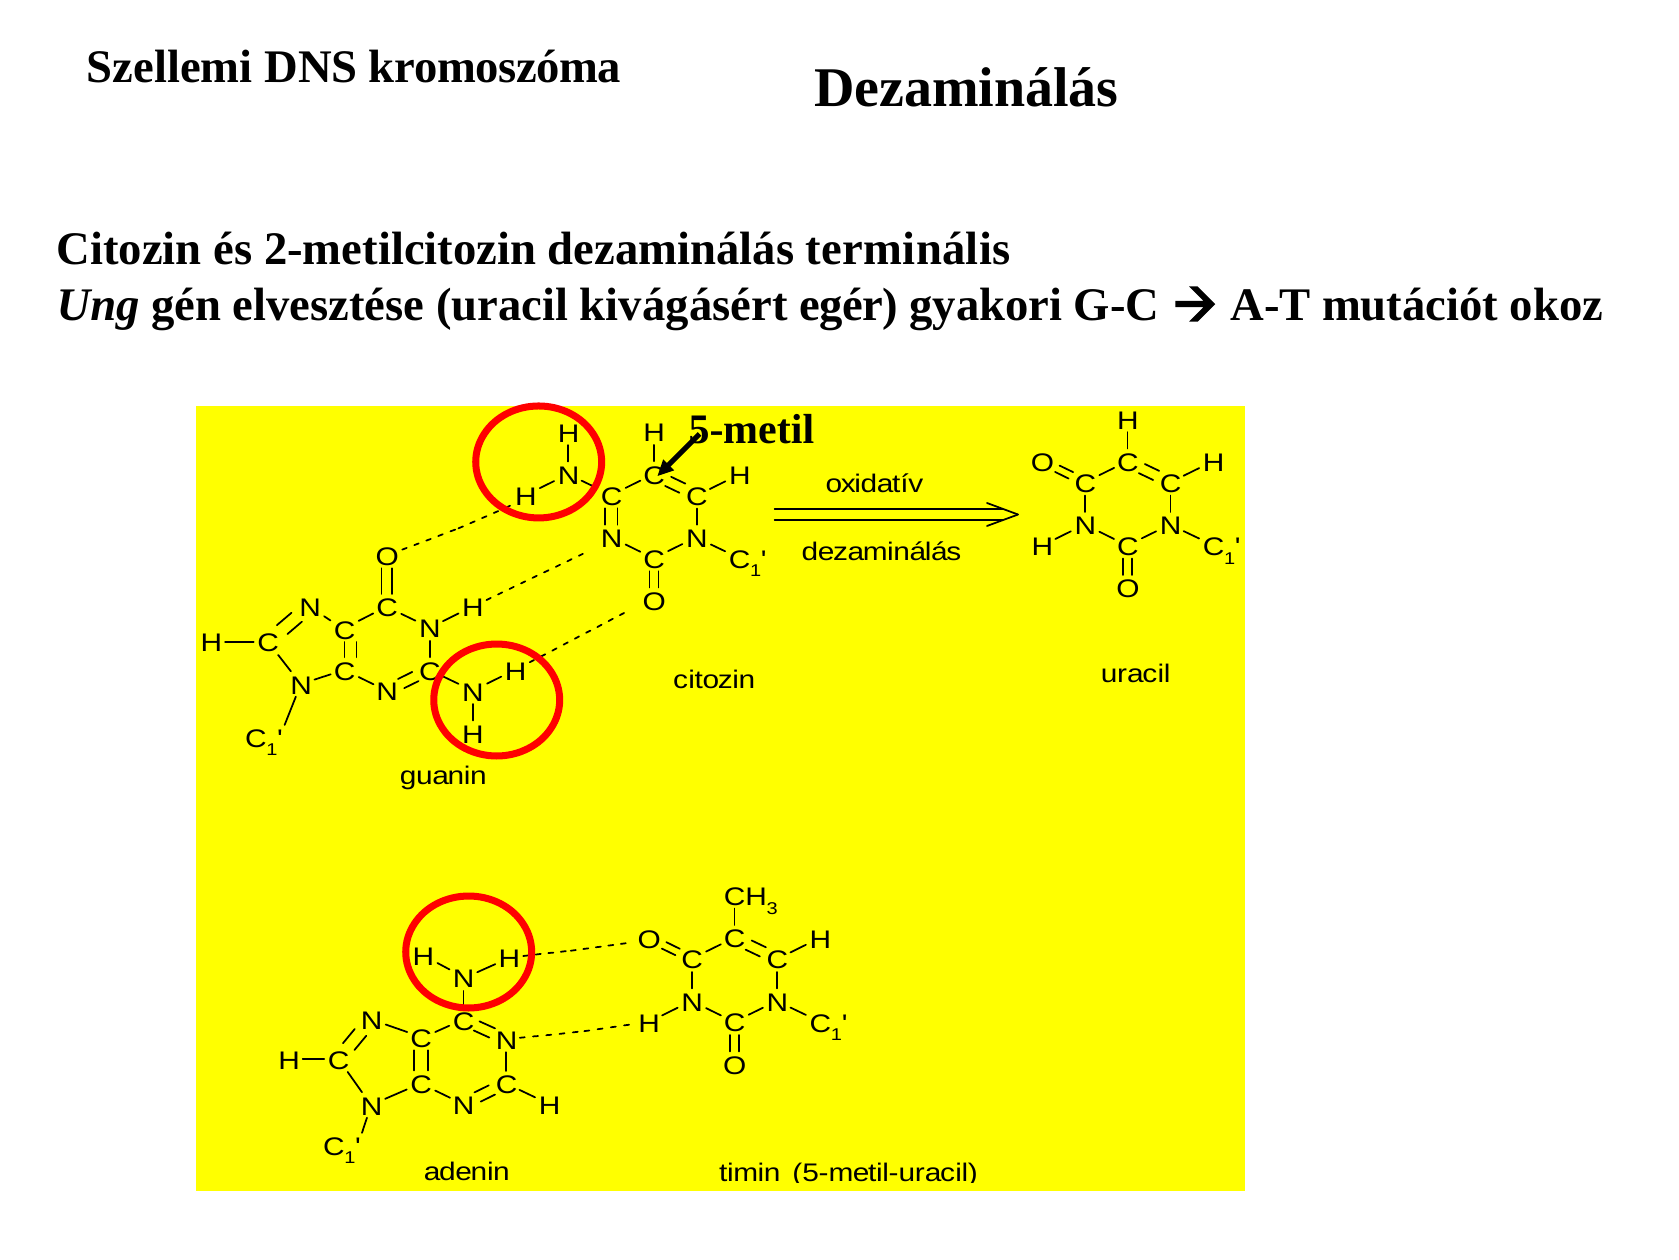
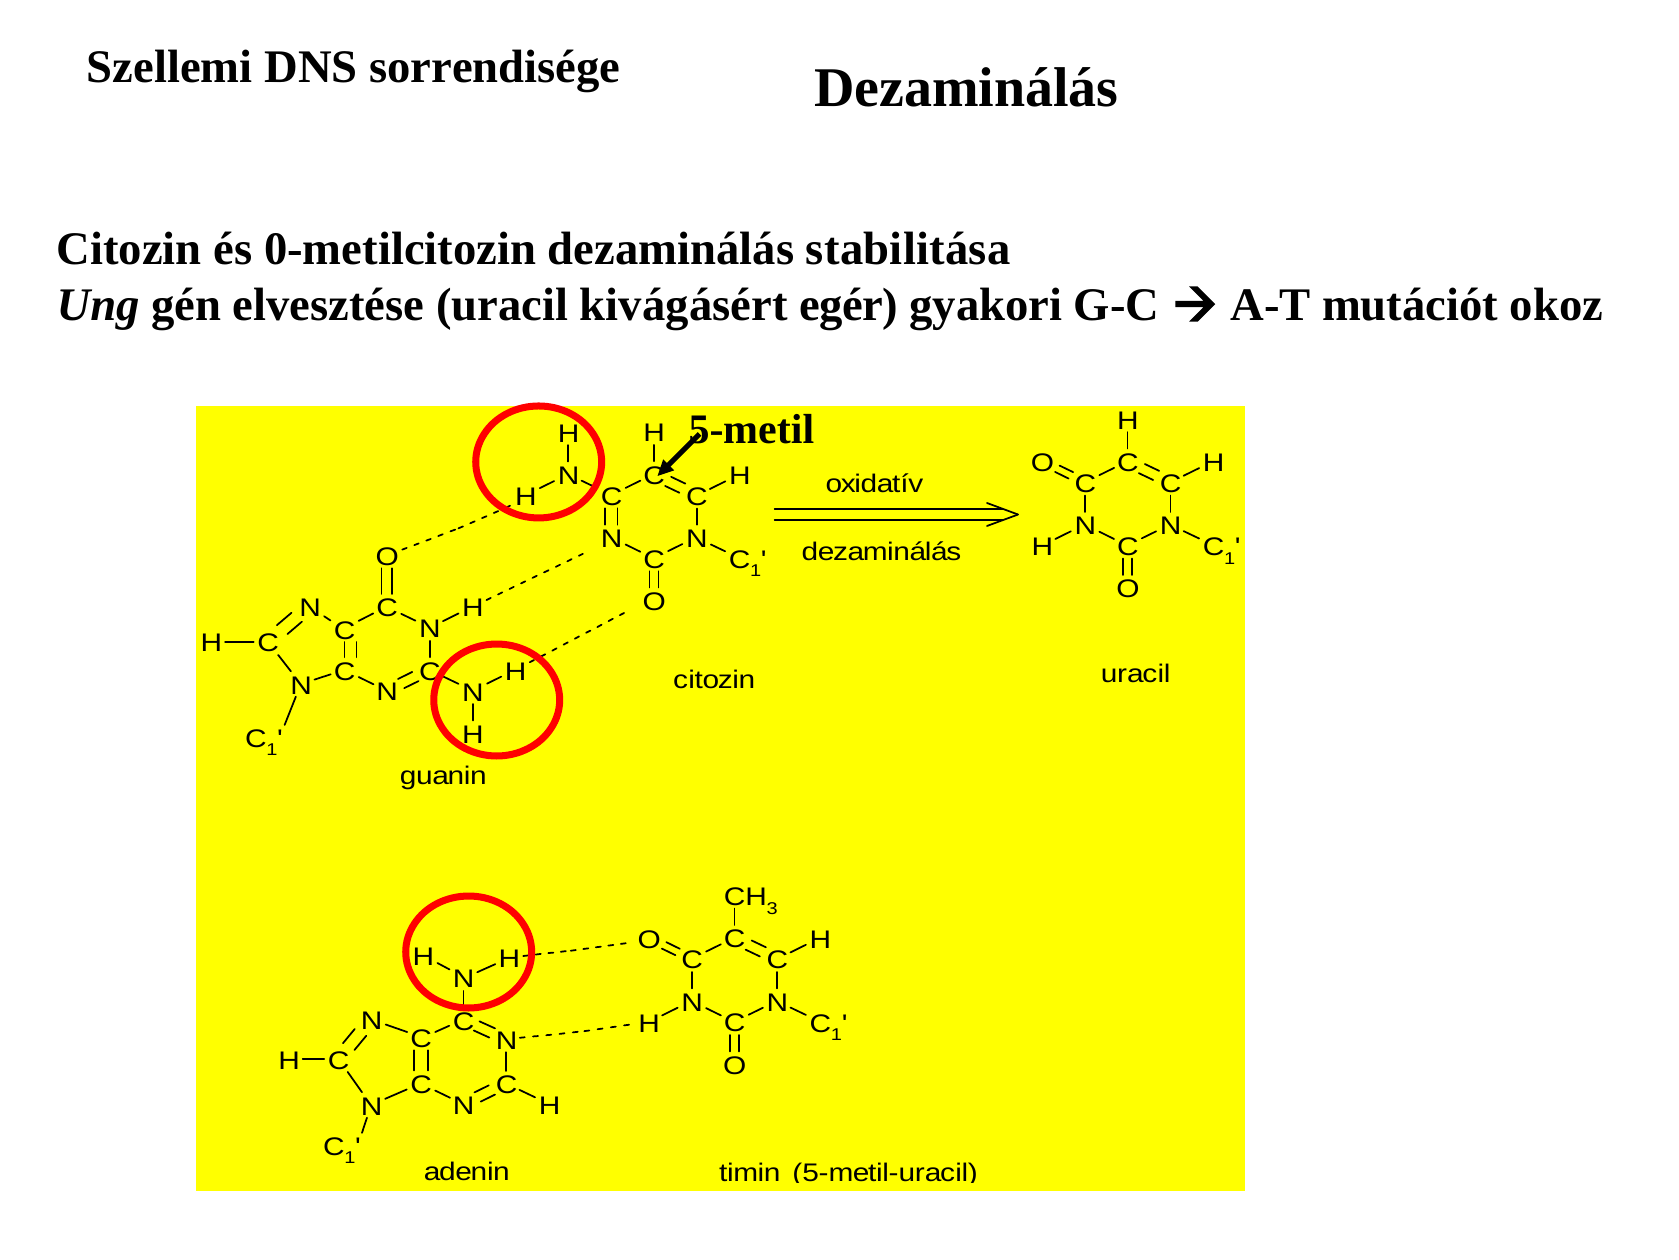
kromoszóma: kromoszóma -> sorrendisége (495, 67)
2-metilcitozin: 2-metilcitozin -> 0-metilcitozin (400, 249)
terminális: terminális -> stabilitása (908, 249)
